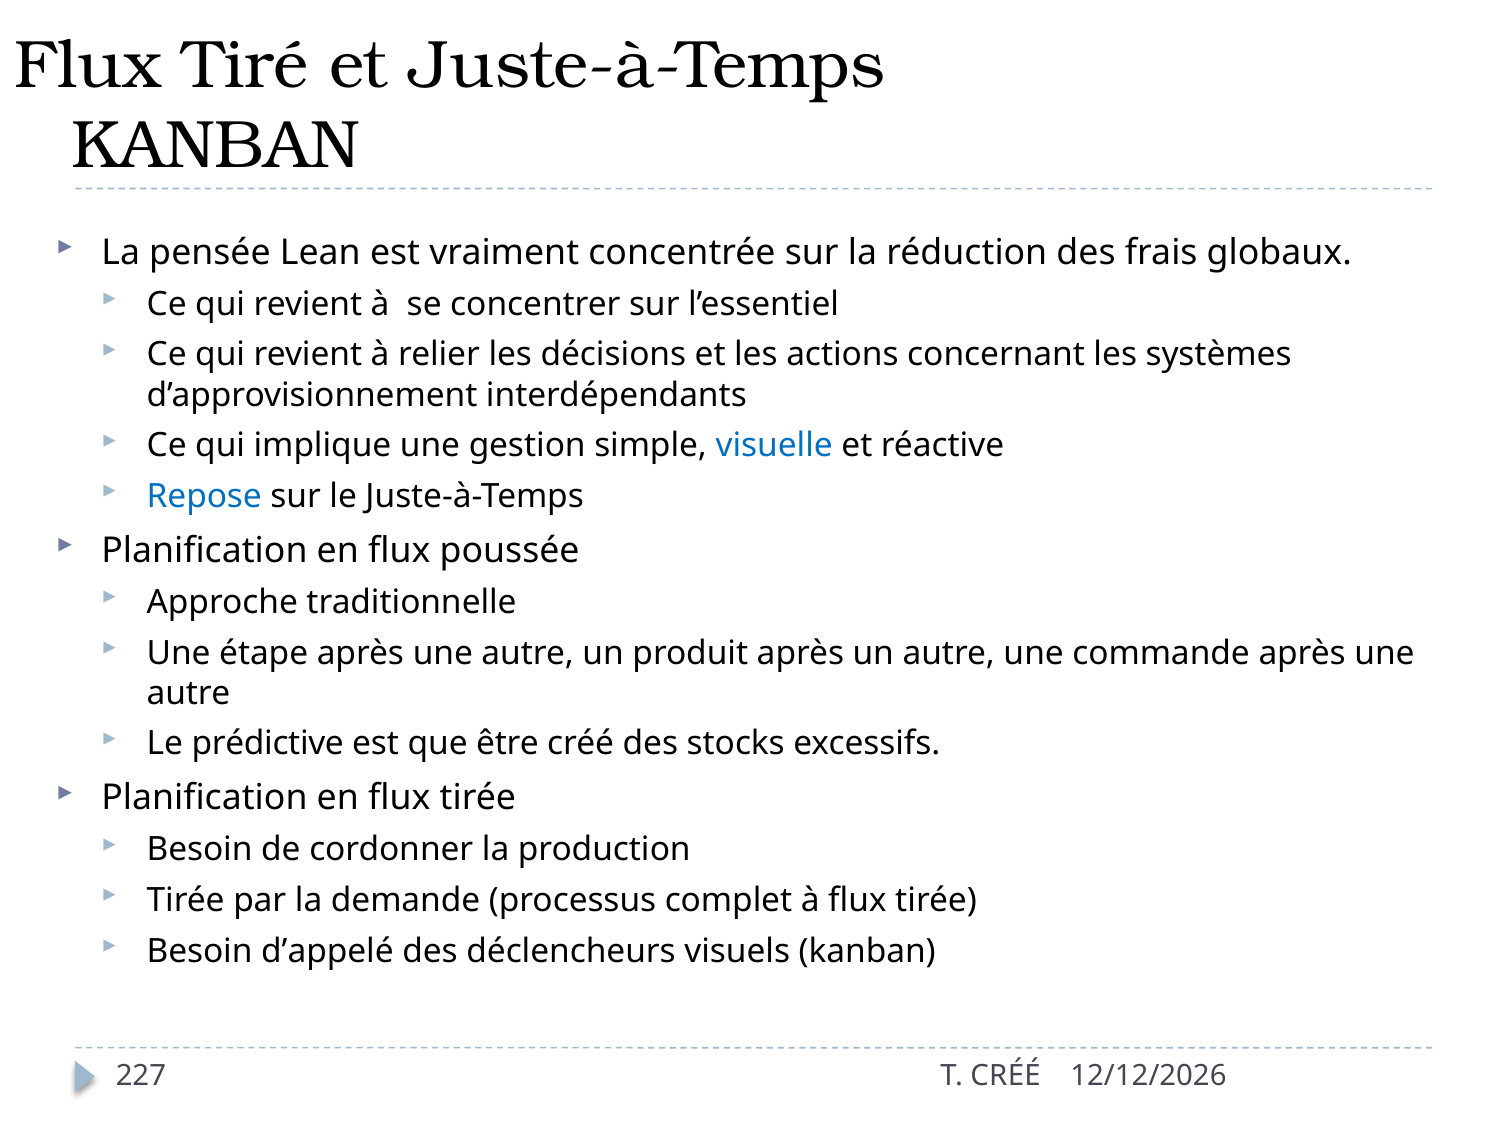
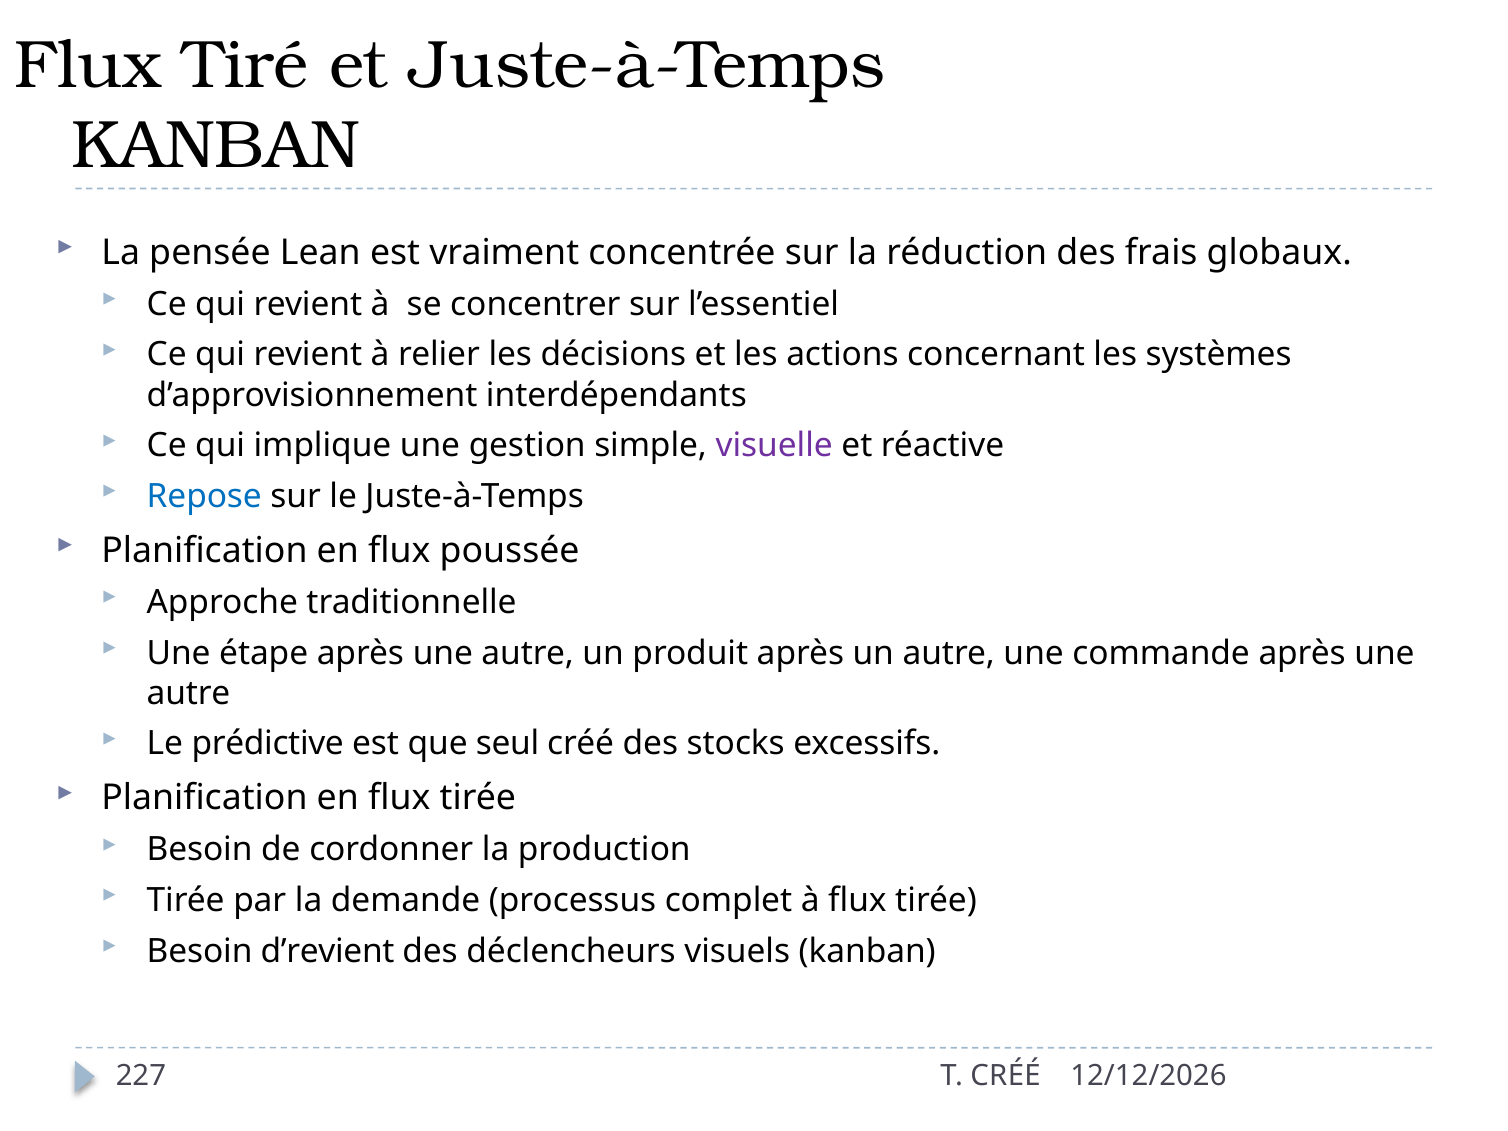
visuelle colour: blue -> purple (774, 446)
être: être -> seul (508, 744)
d’appelé: d’appelé -> d’revient (328, 951)
